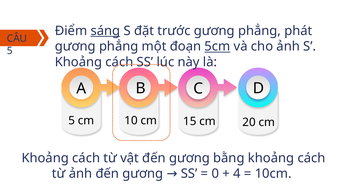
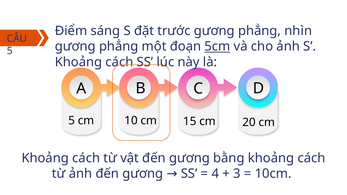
sáng underline: present -> none (105, 31)
phát: phát -> nhìn (298, 31)
0: 0 -> 4 (215, 174)
4: 4 -> 3 (237, 174)
